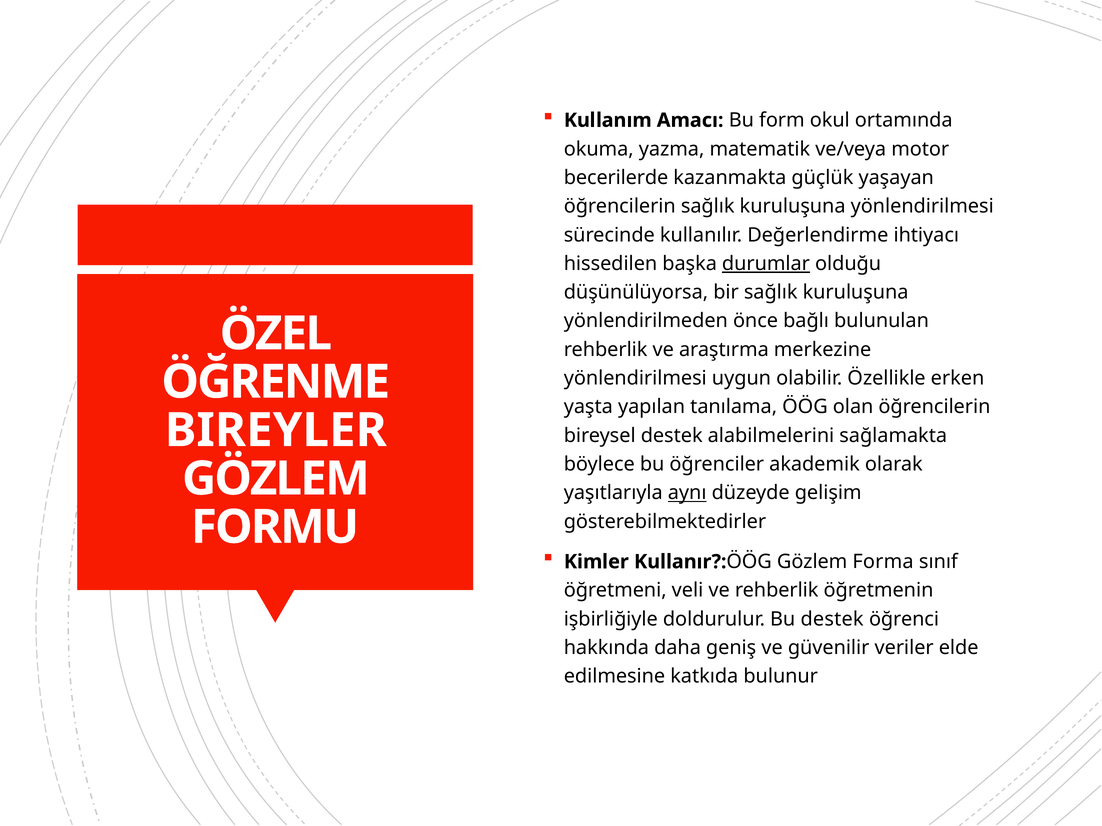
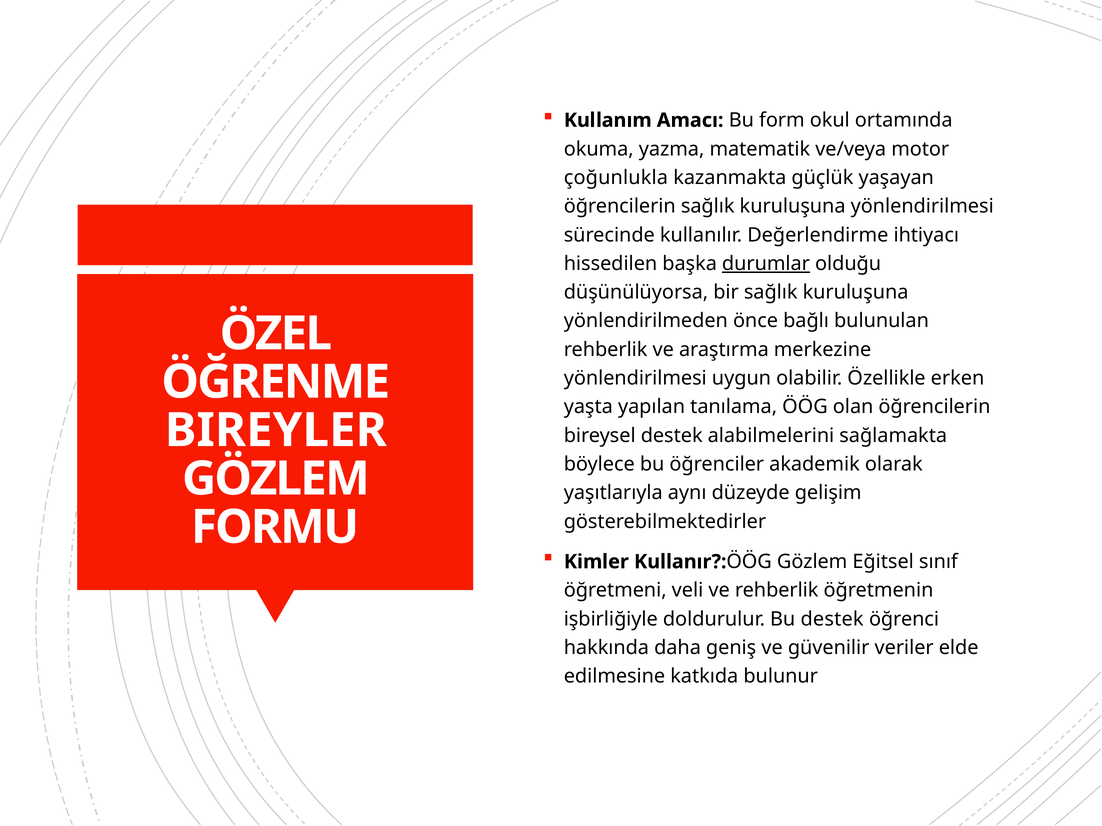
becerilerde: becerilerde -> çoğunlukla (616, 178)
aynı underline: present -> none (687, 493)
Forma: Forma -> Eğitsel (883, 562)
